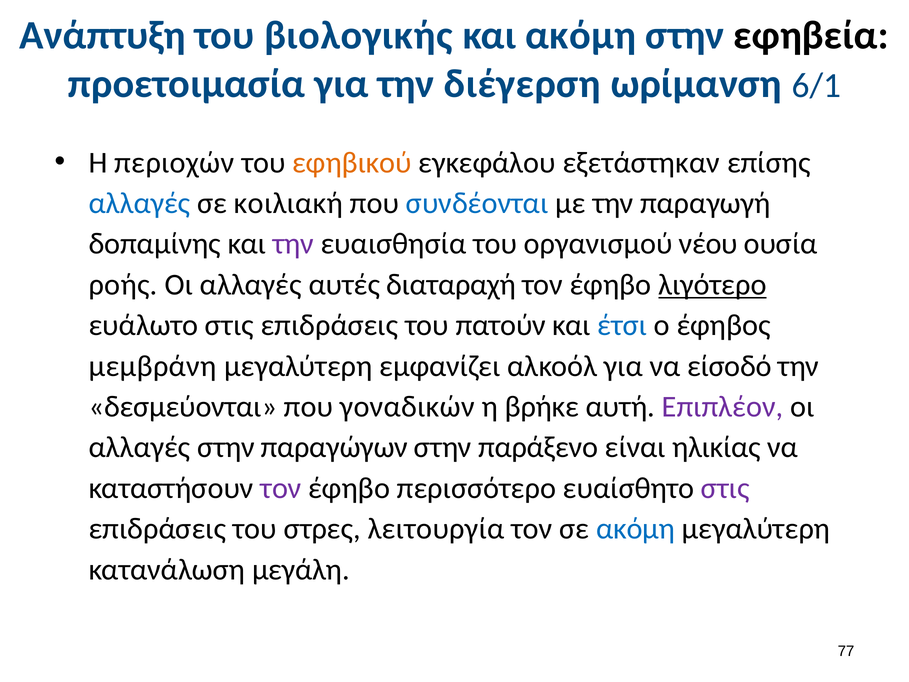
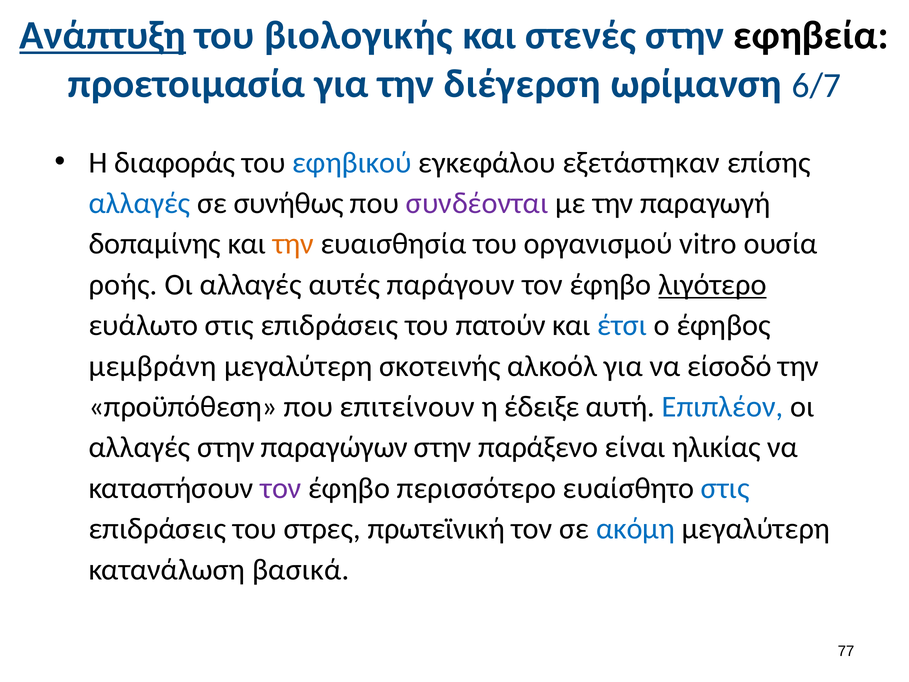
Ανάπτυξη underline: none -> present (103, 35)
και ακόμη: ακόμη -> στενές (581, 35)
6/1: 6/1 -> 6/7 (816, 85)
περιοχών: περιοχών -> διαφοράς (175, 162)
εφηβικού colour: orange -> blue (352, 162)
κοιλιακή: κοιλιακή -> συνήθως (289, 203)
συνδέονται colour: blue -> purple (477, 203)
την colour: purple -> orange (293, 244)
νέου: νέου -> vitro (708, 244)
διαταραχή: διαταραχή -> παράγουν (451, 285)
εμφανίζει: εμφανίζει -> σκοτεινής (440, 366)
δεσμεύονται: δεσμεύονται -> προϋπόθεση (183, 407)
γοναδικών: γοναδικών -> επιτείνουν (407, 407)
βρήκε: βρήκε -> έδειξε (542, 407)
Επιπλέον colour: purple -> blue (723, 407)
στις colour: purple -> blue (725, 488)
λειτουργία: λειτουργία -> πρωτεϊνική (436, 529)
μεγάλη: μεγάλη -> βασικά (301, 569)
